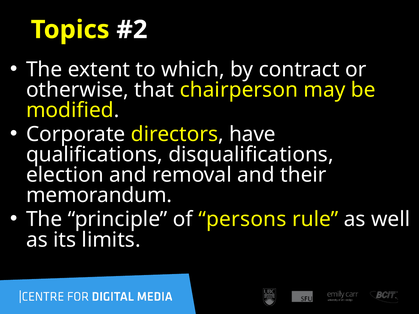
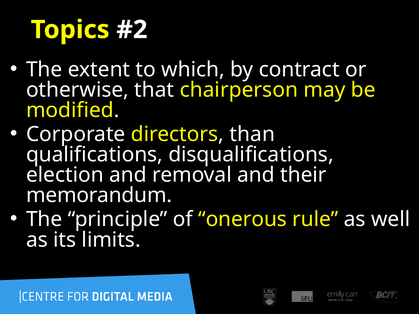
have: have -> than (252, 134)
persons: persons -> onerous (243, 220)
